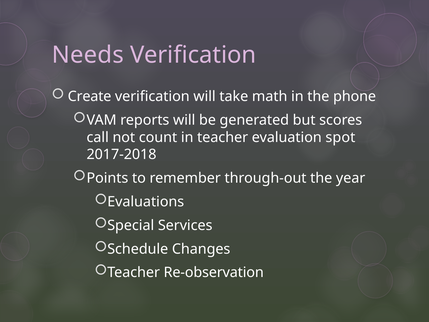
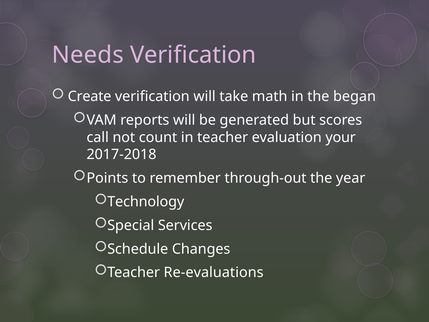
phone: phone -> began (355, 96)
spot: spot -> your (341, 137)
Evaluations: Evaluations -> Technology (146, 202)
Re-observation: Re-observation -> Re-evaluations (214, 272)
